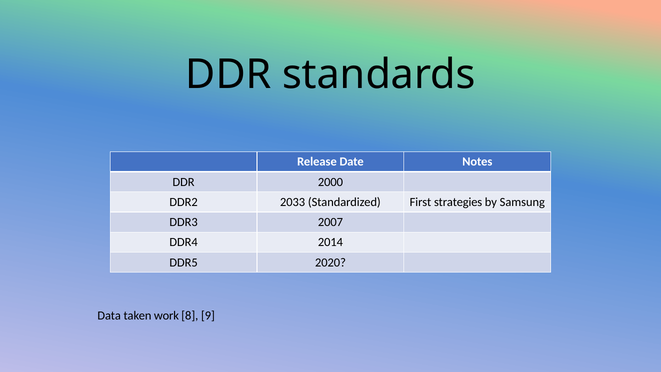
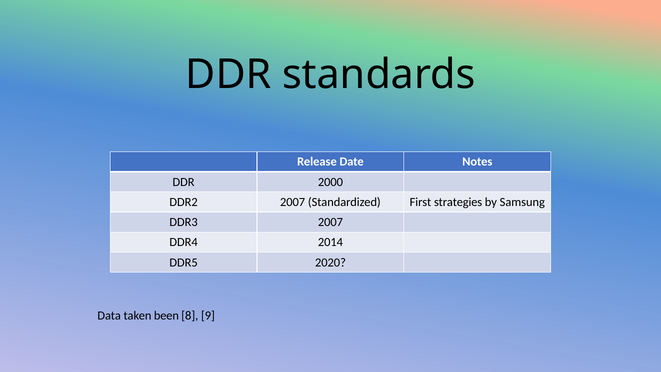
DDR2 2033: 2033 -> 2007 (293, 202)
work: work -> been (166, 315)
